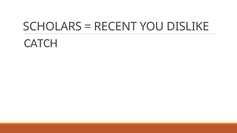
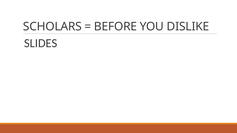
RECENT: RECENT -> BEFORE (115, 27)
CATCH: CATCH -> SLIDES (41, 43)
